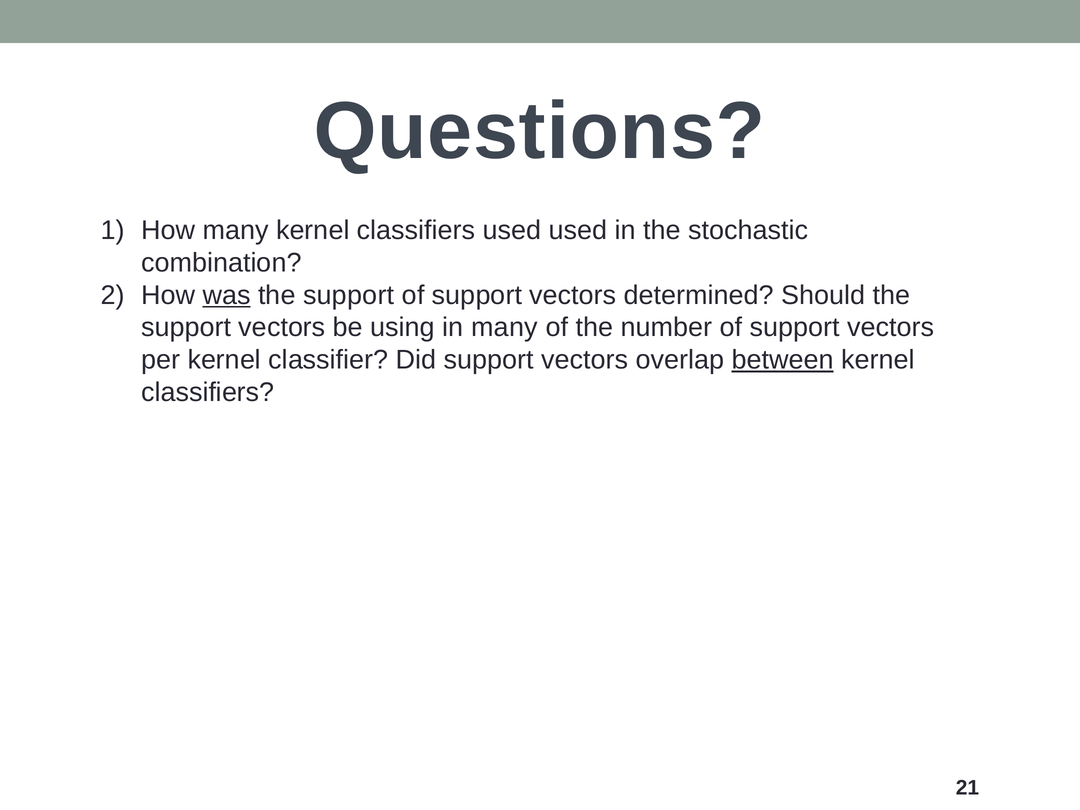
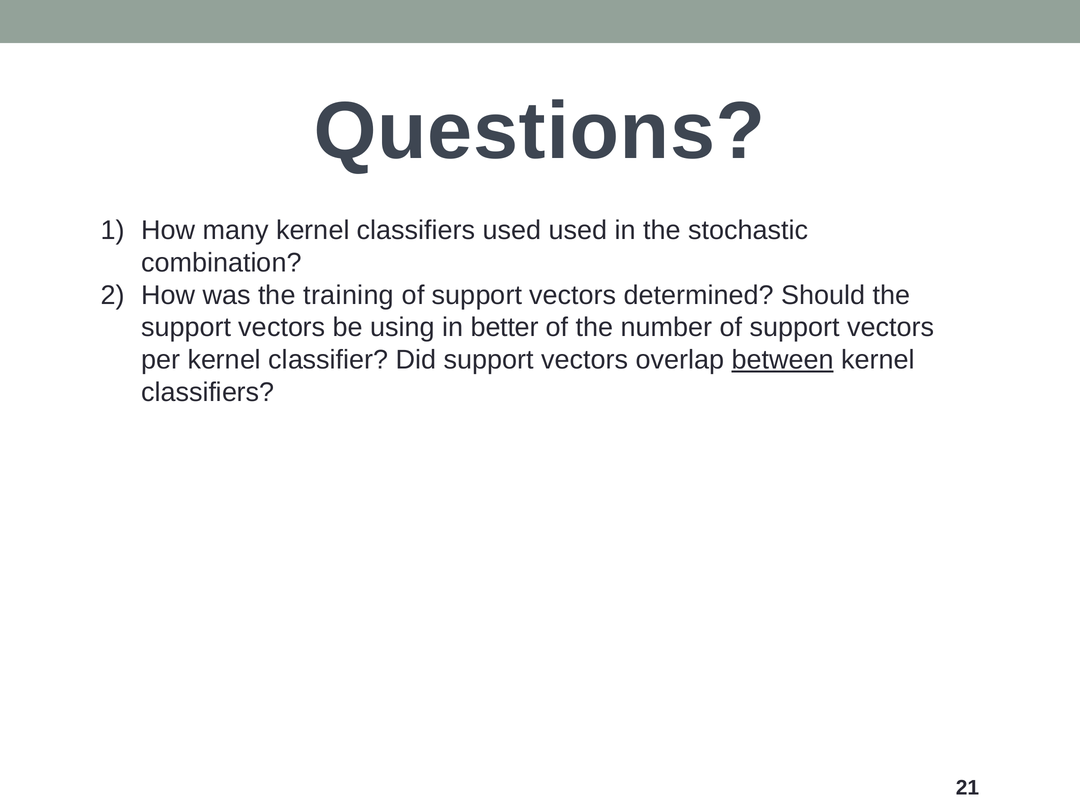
was underline: present -> none (227, 295)
support: support -> training (349, 295)
in many: many -> better (505, 328)
